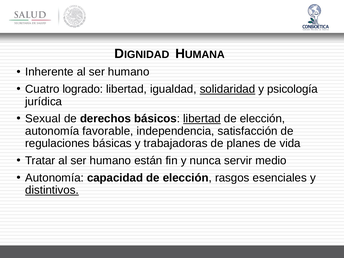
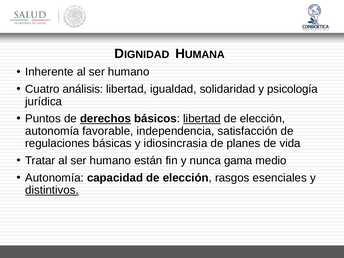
logrado: logrado -> análisis (83, 89)
solidaridad underline: present -> none (227, 89)
Sexual: Sexual -> Puntos (43, 119)
derechos underline: none -> present (105, 119)
trabajadoras: trabajadoras -> idiosincrasia (176, 143)
servir: servir -> gama (238, 161)
